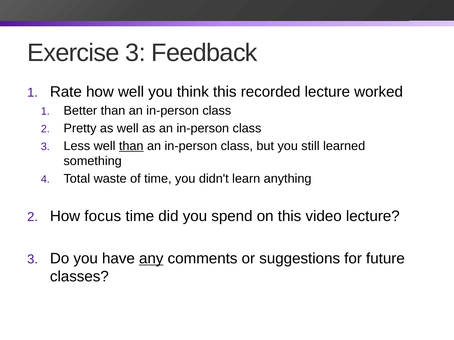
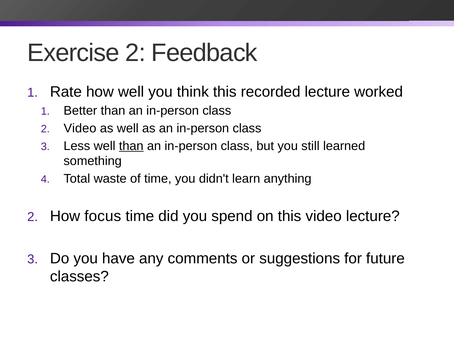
Exercise 3: 3 -> 2 (135, 53)
Pretty: Pretty -> Video (80, 129)
any underline: present -> none (151, 259)
